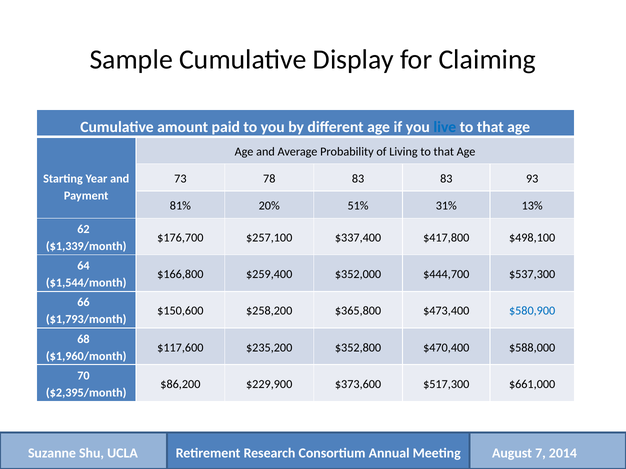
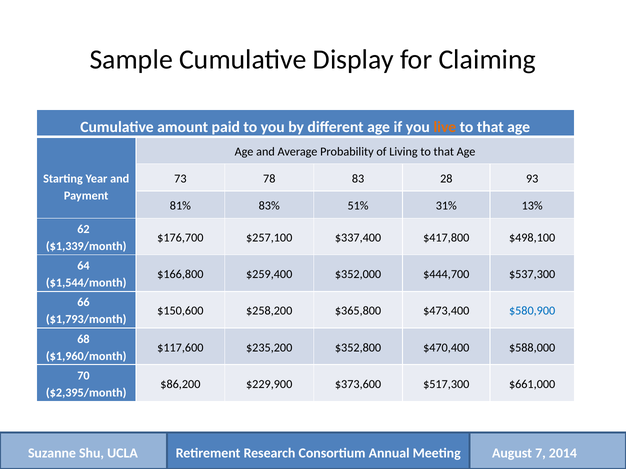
live colour: blue -> orange (445, 127)
83 83: 83 -> 28 (446, 179)
20%: 20% -> 83% (269, 206)
